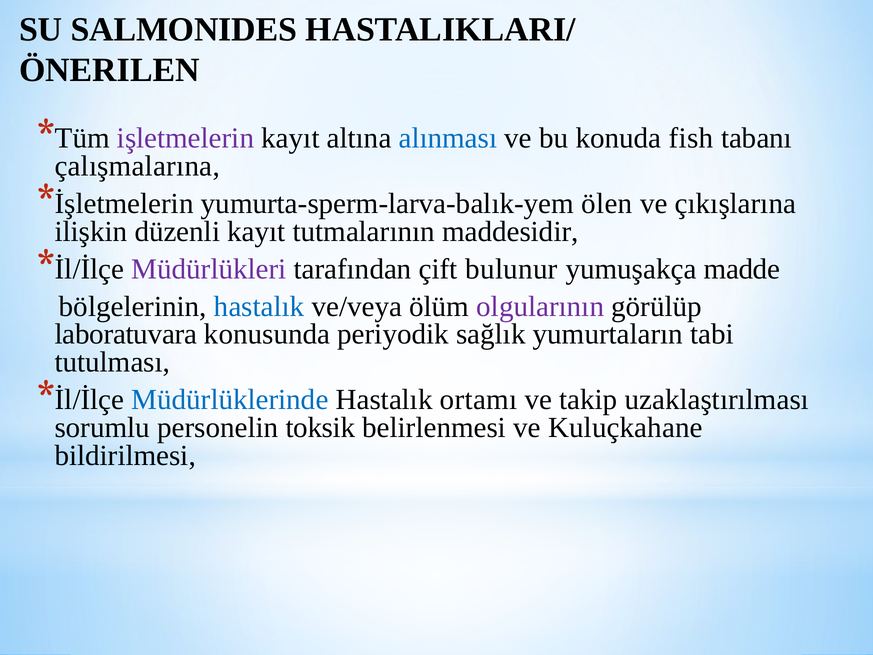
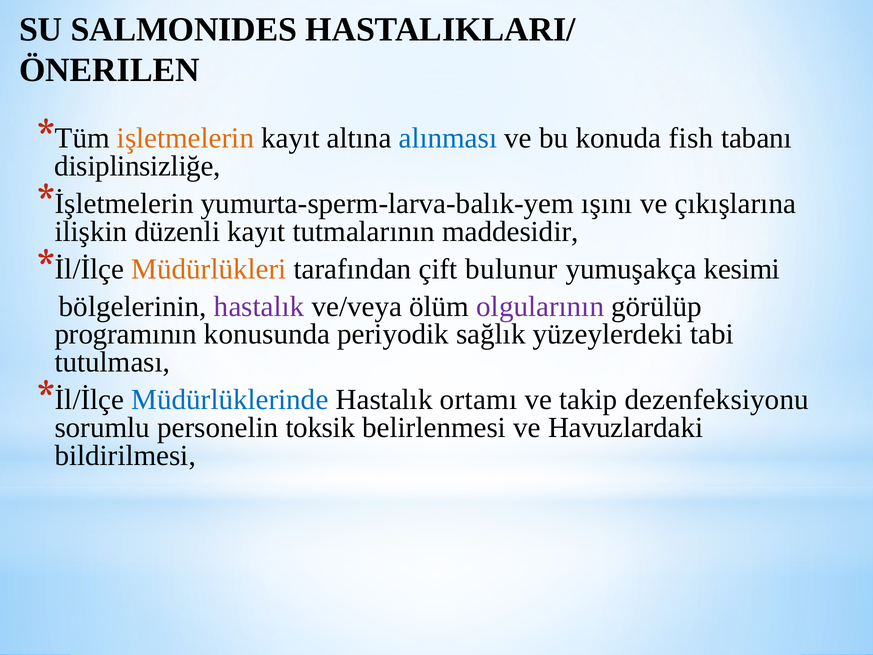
işletmelerin colour: purple -> orange (186, 138)
çalışmalarına: çalışmalarına -> disiplinsizliğe (137, 166)
ölen: ölen -> ışını (607, 204)
Müdürlükleri colour: purple -> orange (209, 269)
madde: madde -> kesimi (742, 269)
hastalık colour: blue -> purple (259, 306)
laboratuvara: laboratuvara -> programının (126, 334)
yumurtaların: yumurtaların -> yüzeylerdeki (608, 334)
uzaklaştırılması: uzaklaştırılması -> dezenfeksiyonu (717, 400)
Kuluçkahane: Kuluçkahane -> Havuzlardaki (626, 428)
